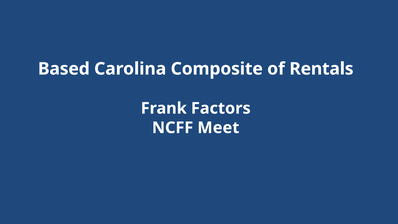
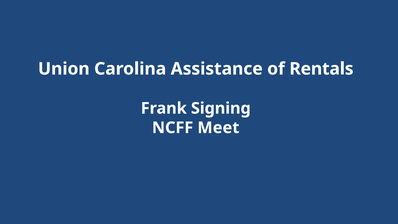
Based: Based -> Union (64, 69)
Composite: Composite -> Assistance (217, 69)
Factors: Factors -> Signing (221, 108)
